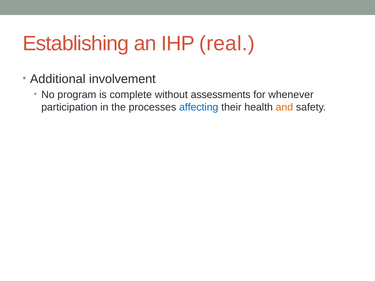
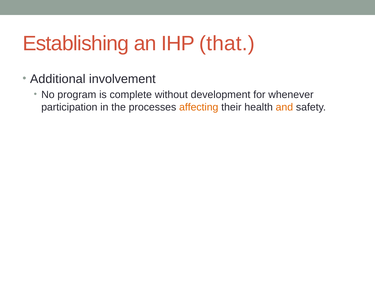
real: real -> that (227, 44)
assessments: assessments -> development (221, 95)
affecting colour: blue -> orange (199, 107)
